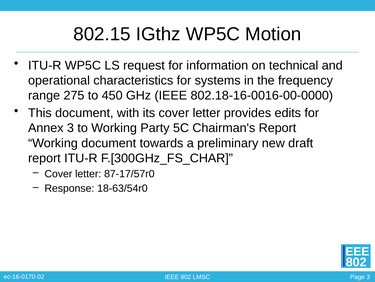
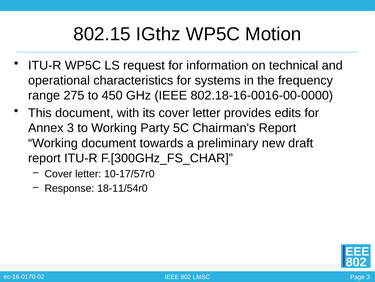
87-17/57r0: 87-17/57r0 -> 10-17/57r0 (129, 173)
18-63/54r0: 18-63/54r0 -> 18-11/54r0 (122, 188)
